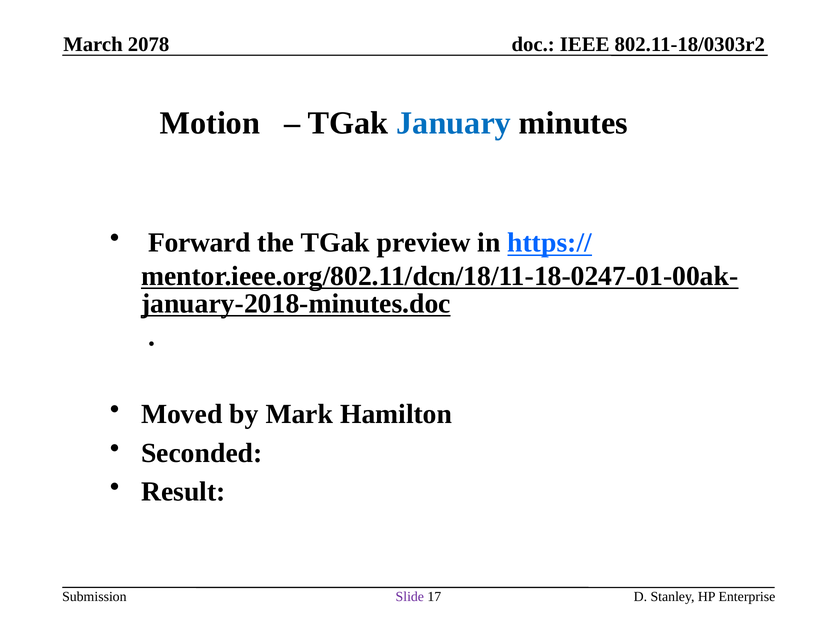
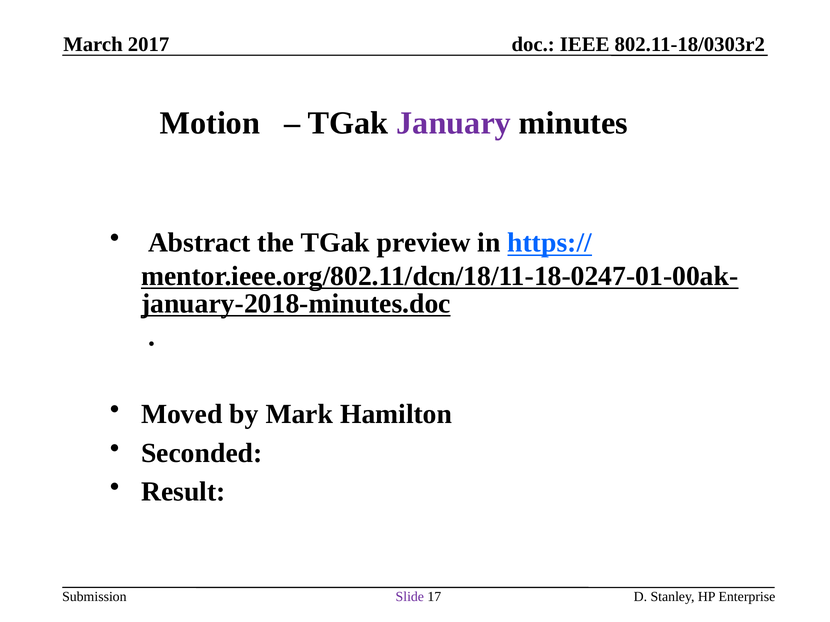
2078: 2078 -> 2017 (149, 44)
January colour: blue -> purple (454, 123)
Forward: Forward -> Abstract (199, 243)
